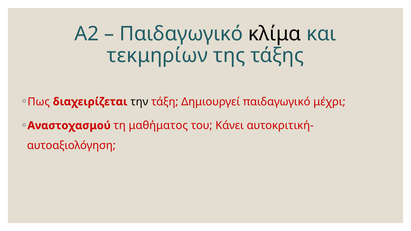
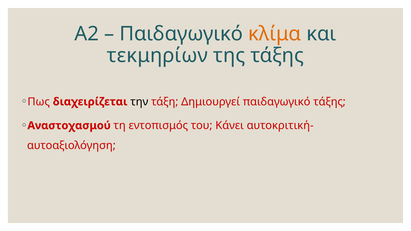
κλίμα colour: black -> orange (275, 34)
παιδαγωγικό μέχρι: μέχρι -> τάξης (329, 102)
μαθήματος: μαθήματος -> εντοπισμός (158, 126)
